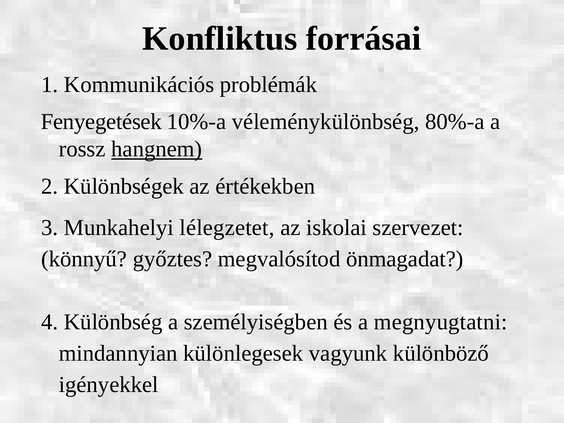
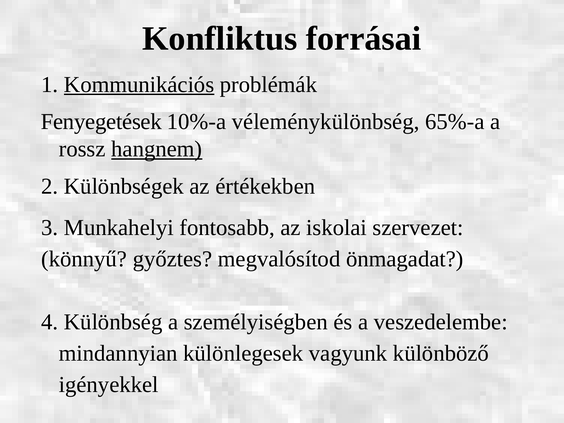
Kommunikációs underline: none -> present (139, 85)
80%-a: 80%-a -> 65%-a (455, 122)
lélegzetet: lélegzetet -> fontosabb (227, 228)
megnyugtatni: megnyugtatni -> veszedelembe (441, 322)
